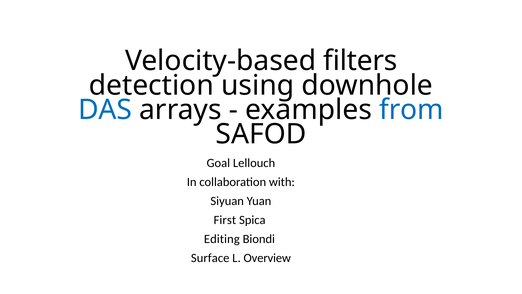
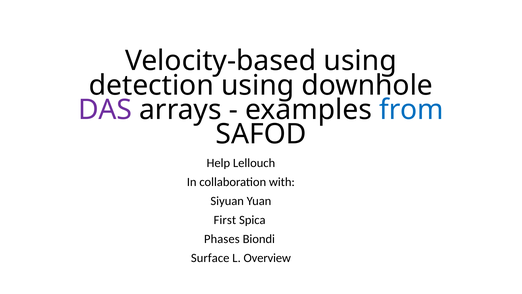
Velocity-based filters: filters -> using (360, 61)
DAS colour: blue -> purple (105, 110)
Goal: Goal -> Help (218, 163)
Editing: Editing -> Phases (222, 239)
